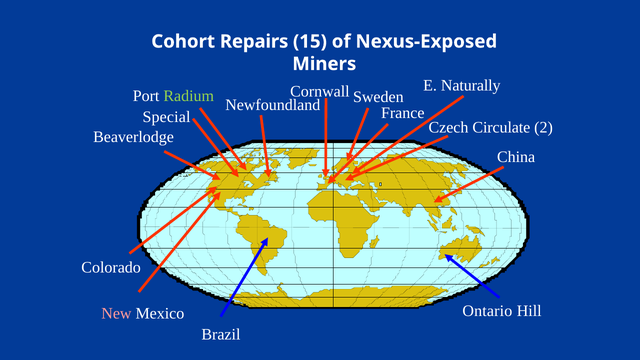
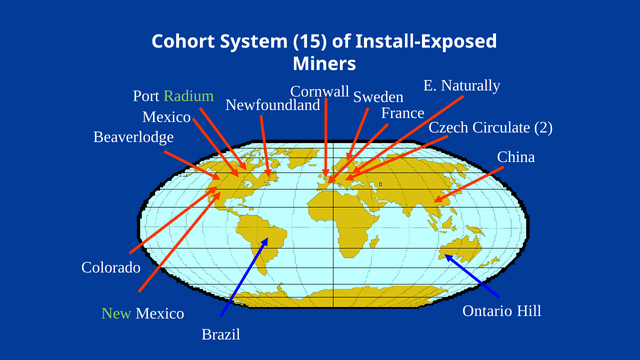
Repairs: Repairs -> System (254, 41)
Nexus-Exposed: Nexus-Exposed -> Install-Exposed (426, 41)
Special: Special -> Mexico (167, 117)
New colour: pink -> light green (116, 314)
